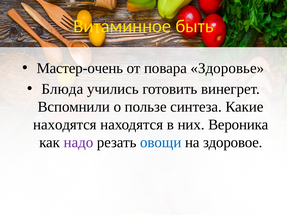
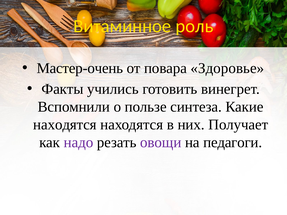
быть: быть -> роль (194, 26)
Блюда: Блюда -> Факты (62, 89)
Вероника: Вероника -> Получает (238, 125)
овощи colour: blue -> purple (161, 143)
здоровое: здоровое -> педагоги (233, 143)
